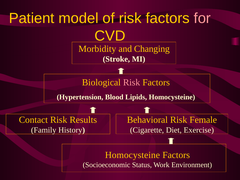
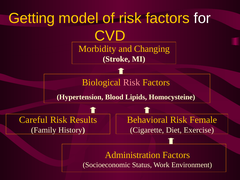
Patient: Patient -> Getting (32, 18)
for colour: pink -> white (202, 18)
Contact: Contact -> Careful (33, 120)
Homocysteine: Homocysteine -> Administration (133, 155)
